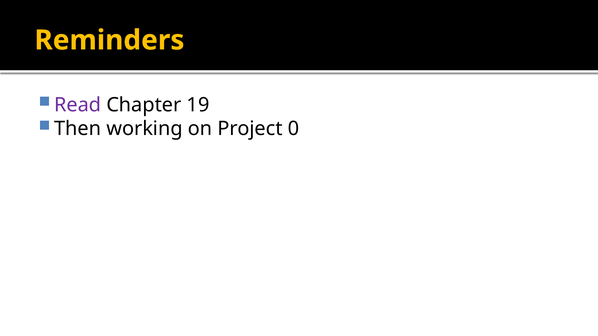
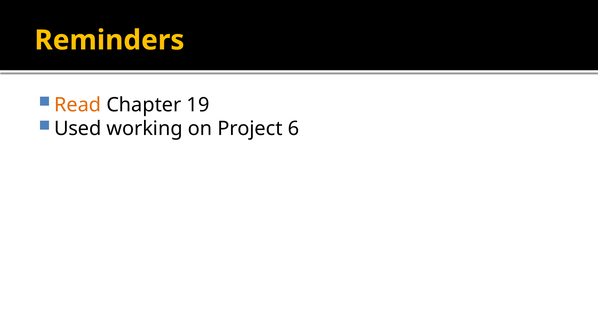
Read colour: purple -> orange (78, 105)
Then: Then -> Used (78, 129)
0: 0 -> 6 (294, 129)
